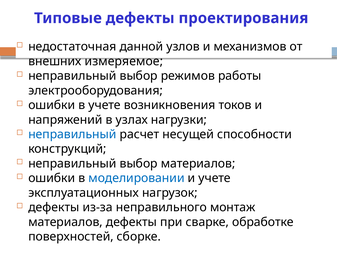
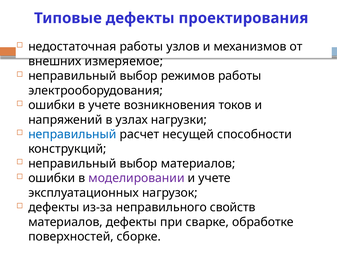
недостаточная данной: данной -> работы (141, 47)
моделировании colour: blue -> purple (136, 178)
монтаж: монтаж -> свойств (233, 207)
